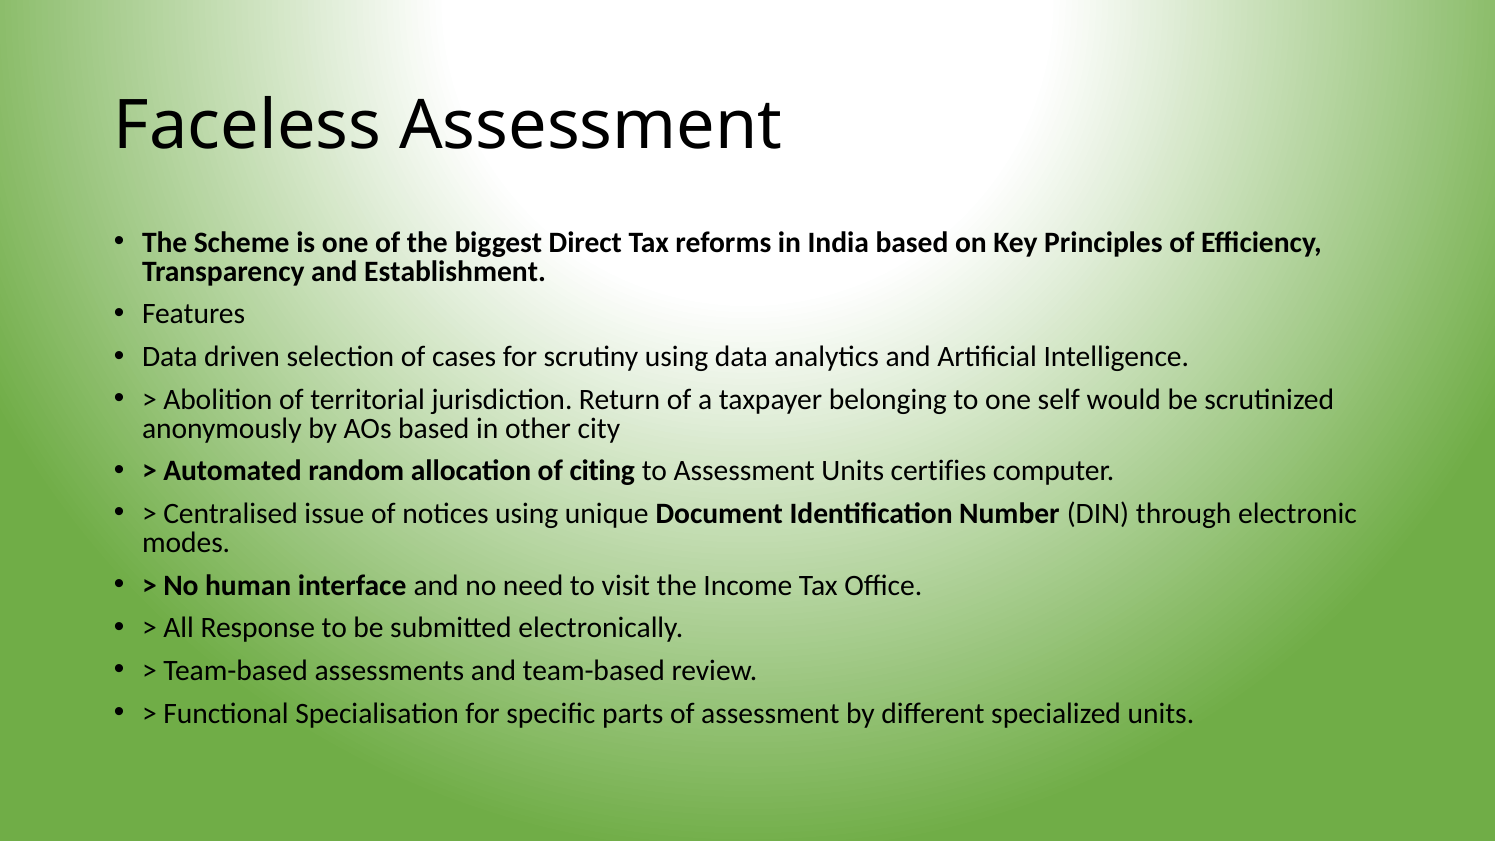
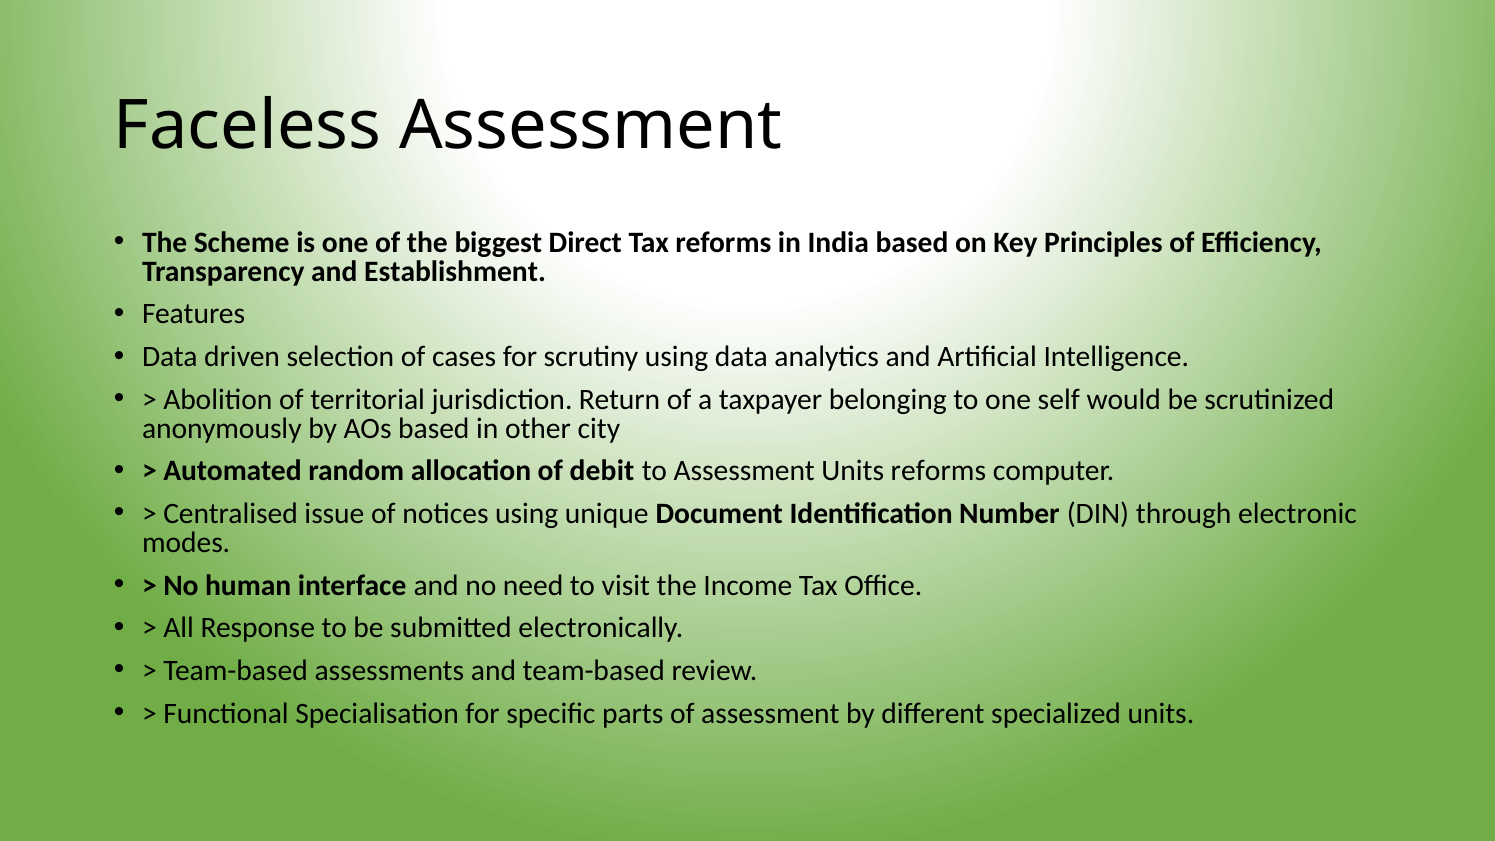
citing: citing -> debit (602, 471)
Units certifies: certifies -> reforms (938, 471)
